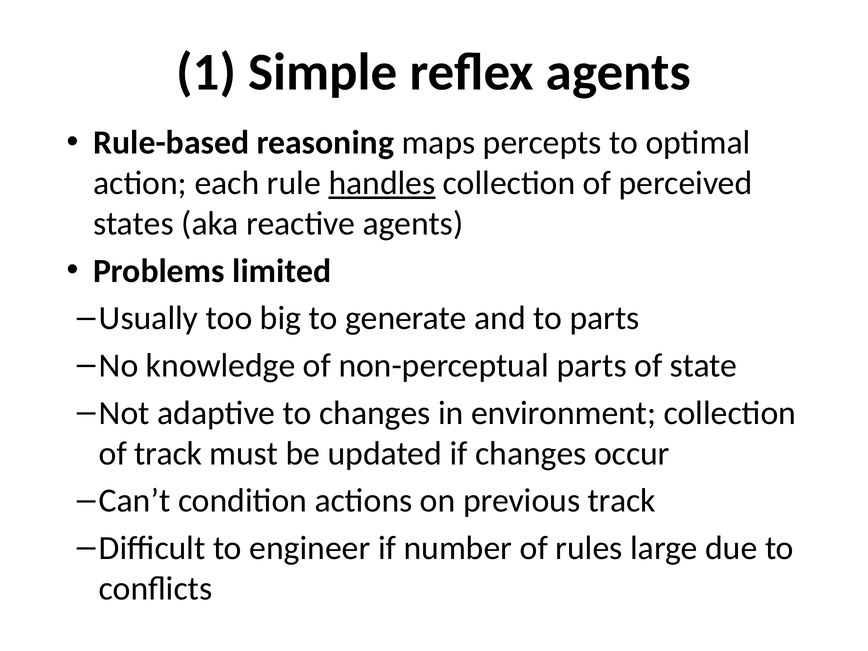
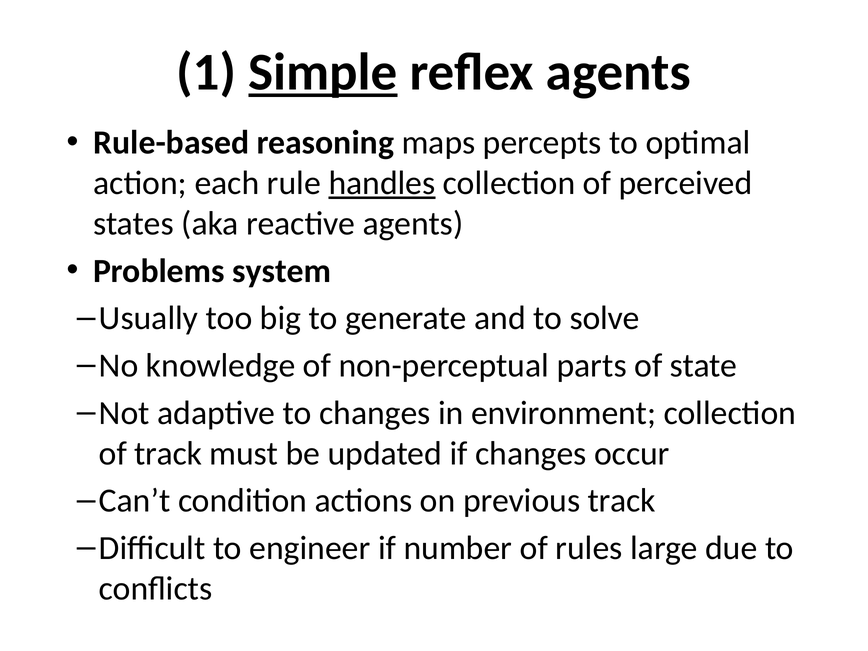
Simple underline: none -> present (323, 72)
limited: limited -> system (282, 271)
to parts: parts -> solve (605, 318)
